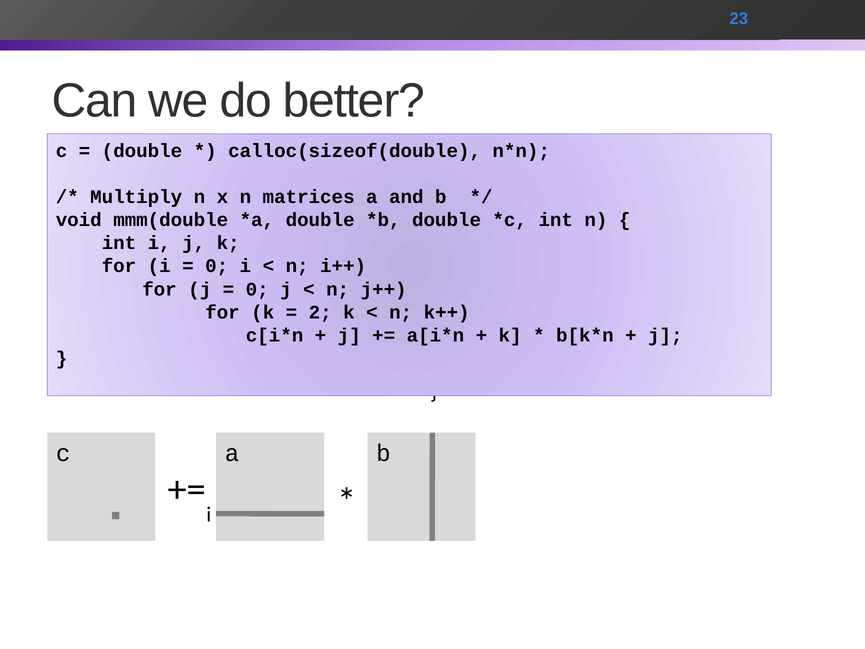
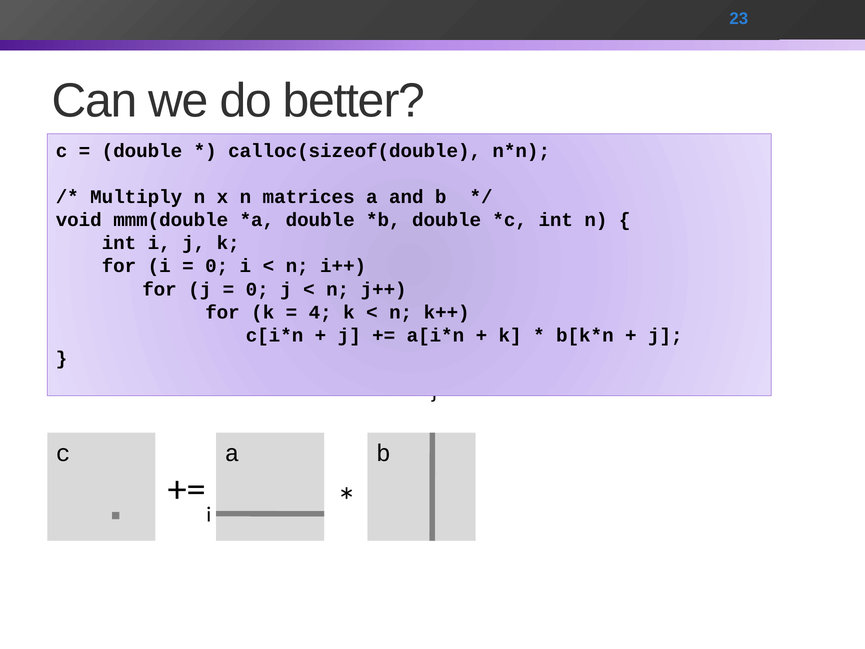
2: 2 -> 4 (320, 312)
